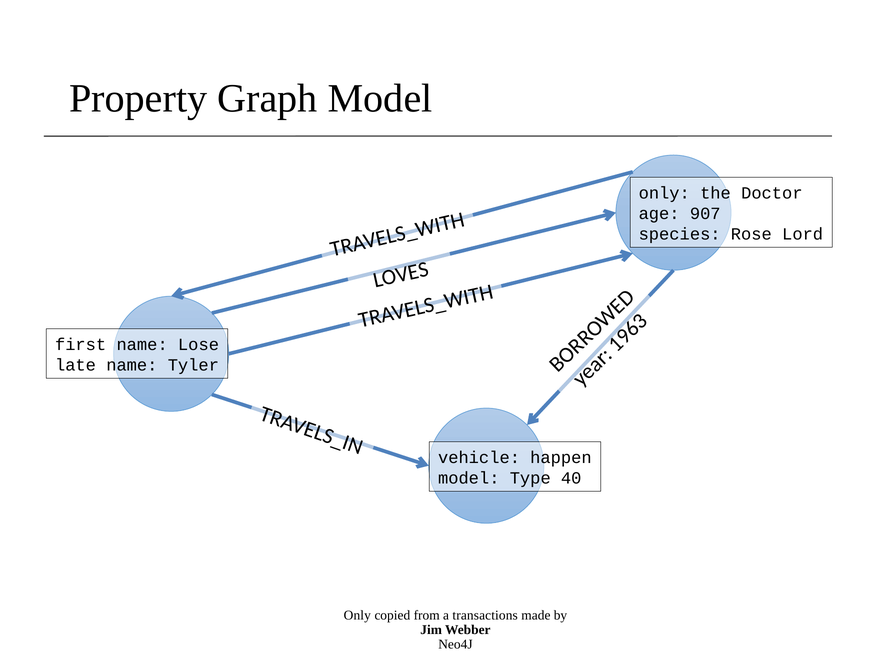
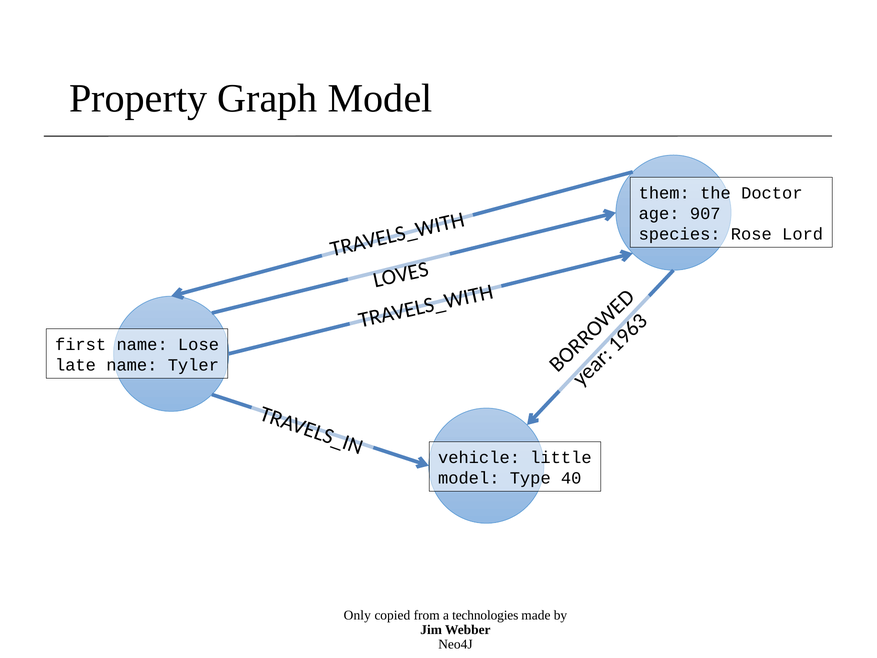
only: only -> them (664, 193)
happen: happen -> little (561, 457)
transactions: transactions -> technologies (485, 615)
